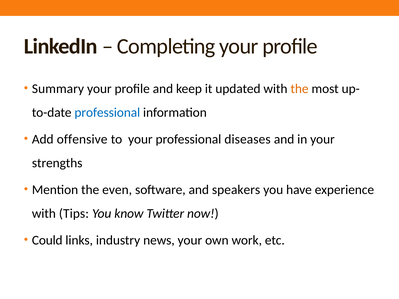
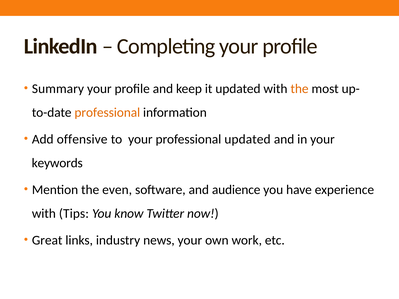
professional colour: blue -> orange (107, 113)
professional diseases: diseases -> updated (248, 139)
strengths: strengths -> keywords (57, 163)
speakers: speakers -> audience (236, 190)
Could: Could -> Great (47, 240)
